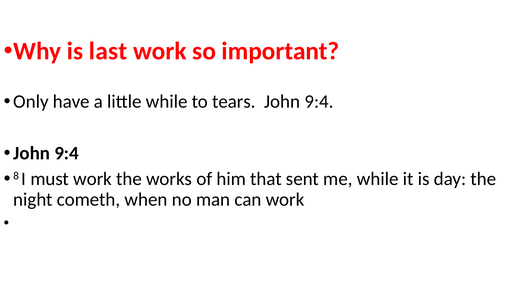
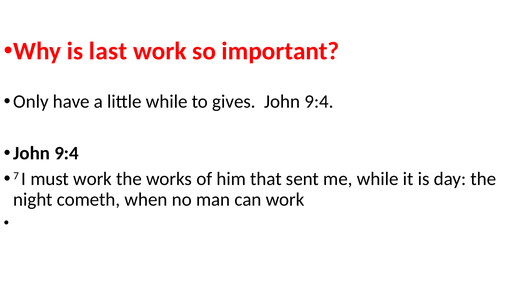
tears: tears -> gives (234, 101)
8: 8 -> 7 (16, 176)
